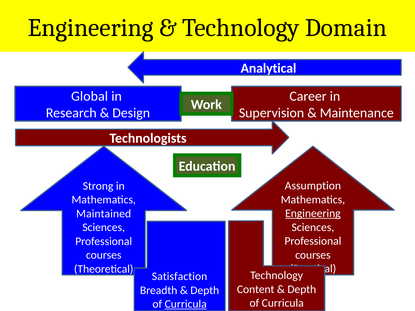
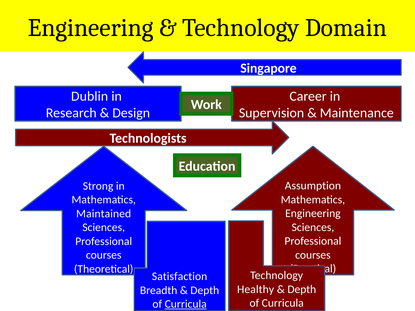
Analytical: Analytical -> Singapore (268, 68)
Global: Global -> Dublin (90, 96)
Engineering underline: present -> none (313, 214)
Content: Content -> Healthy (256, 289)
